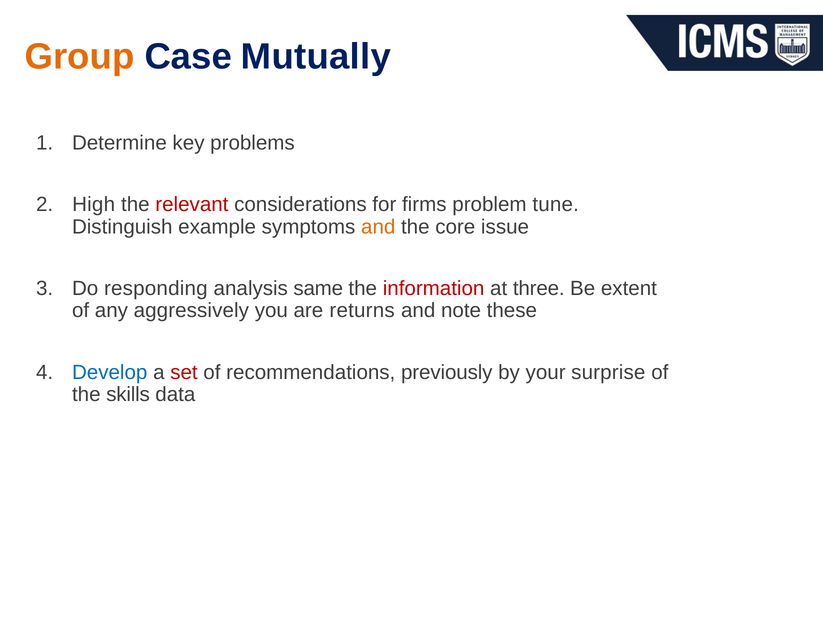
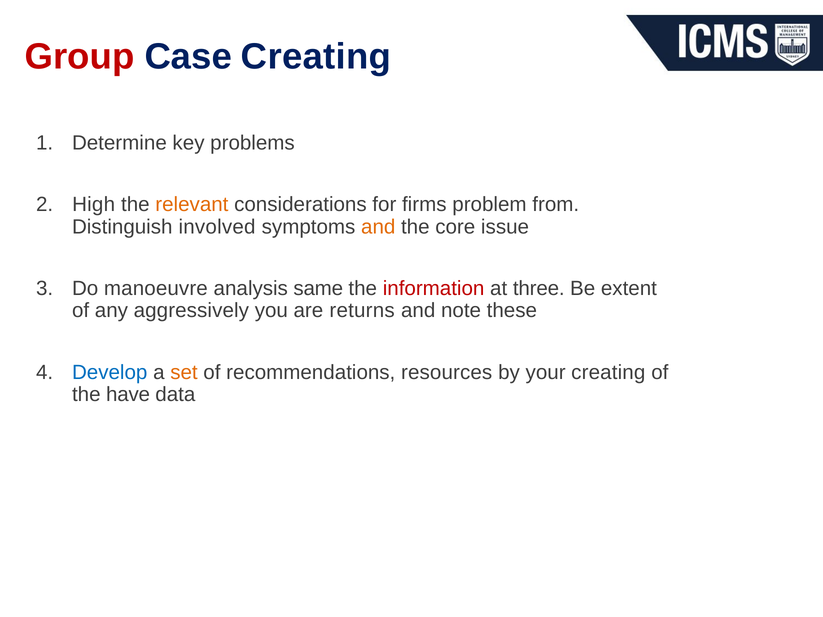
Group colour: orange -> red (80, 57)
Case Mutually: Mutually -> Creating (316, 57)
relevant colour: red -> orange (192, 205)
tune: tune -> from (556, 205)
example: example -> involved (217, 227)
responding: responding -> manoeuvre (156, 289)
set colour: red -> orange (184, 372)
previously: previously -> resources (447, 372)
your surprise: surprise -> creating (608, 372)
skills: skills -> have (128, 395)
